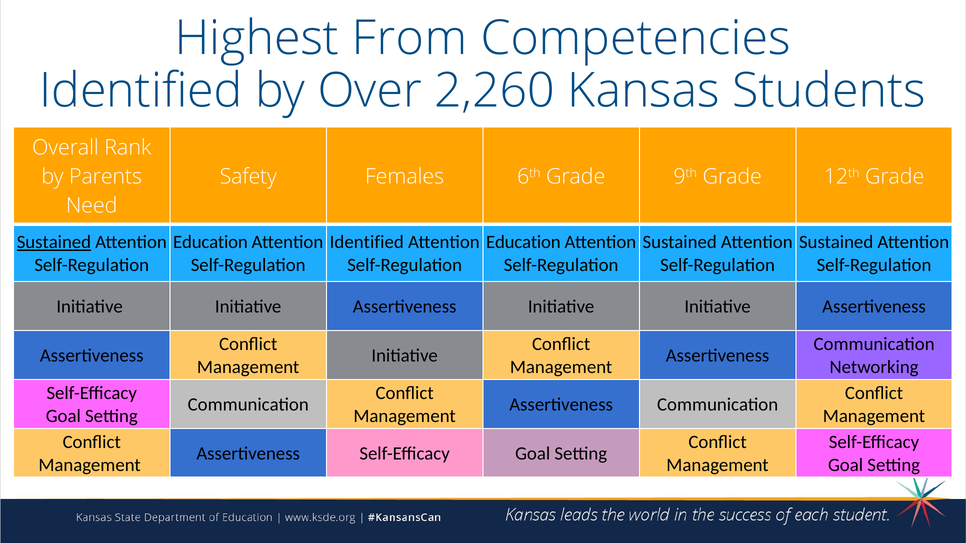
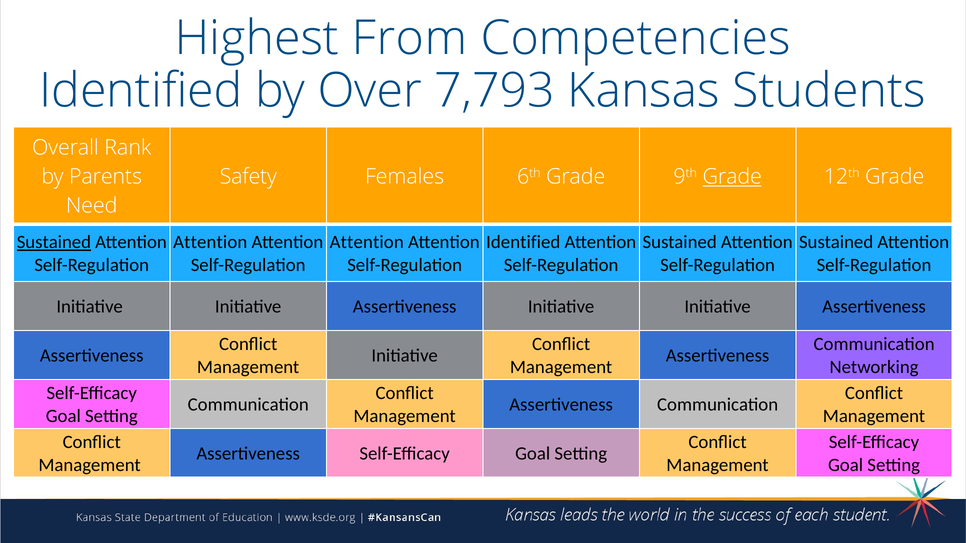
2,260: 2,260 -> 7,793 (495, 91)
Grade underline: none -> present (732, 177)
Education: Education -> Attention (210, 242)
Identified: Identified -> Attention (367, 242)
Education: Education -> Identified (523, 242)
